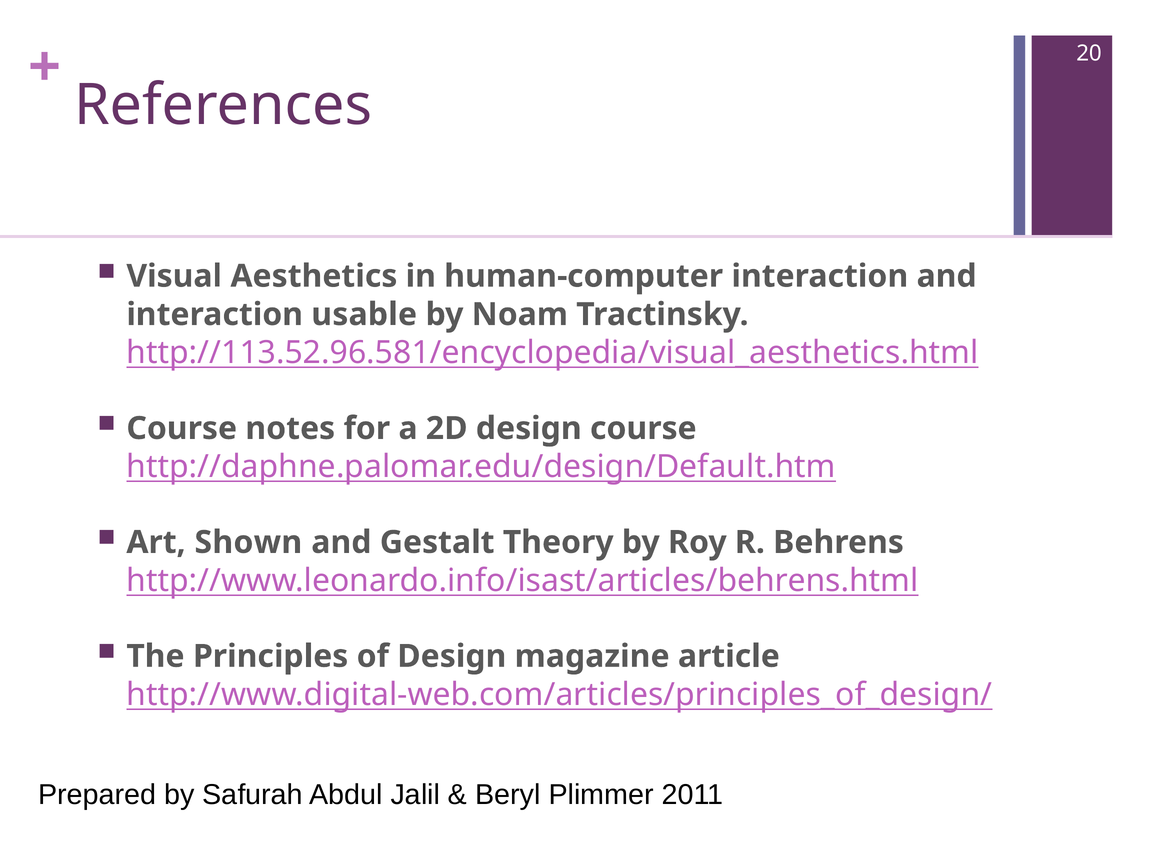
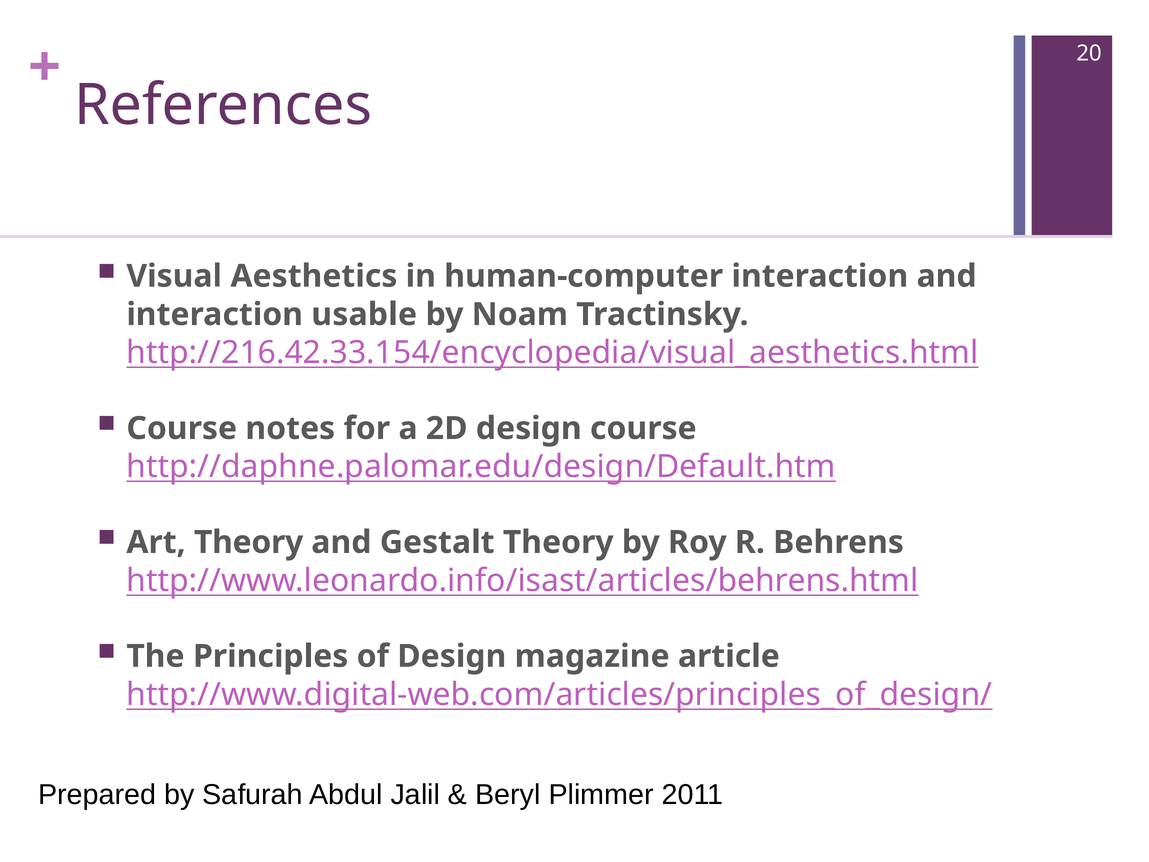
http://113.52.96.581/encyclopedia/visual_aesthetics.html: http://113.52.96.581/encyclopedia/visual_aesthetics.html -> http://216.42.33.154/encyclopedia/visual_aesthetics.html (552, 353)
Art Shown: Shown -> Theory (249, 542)
